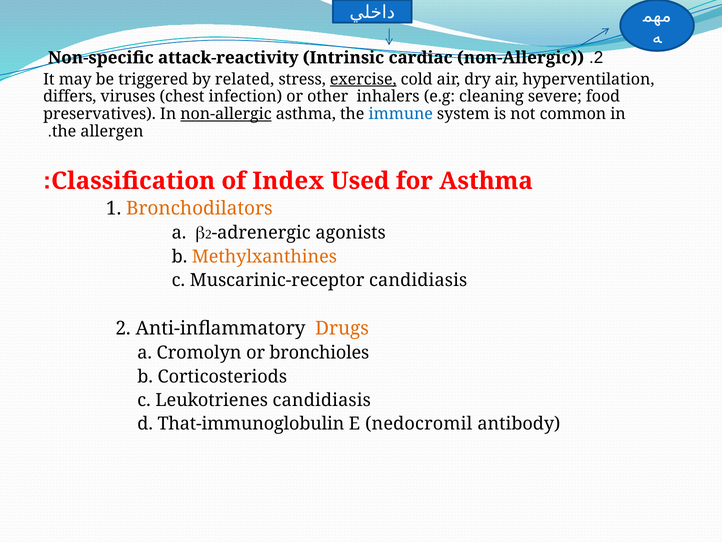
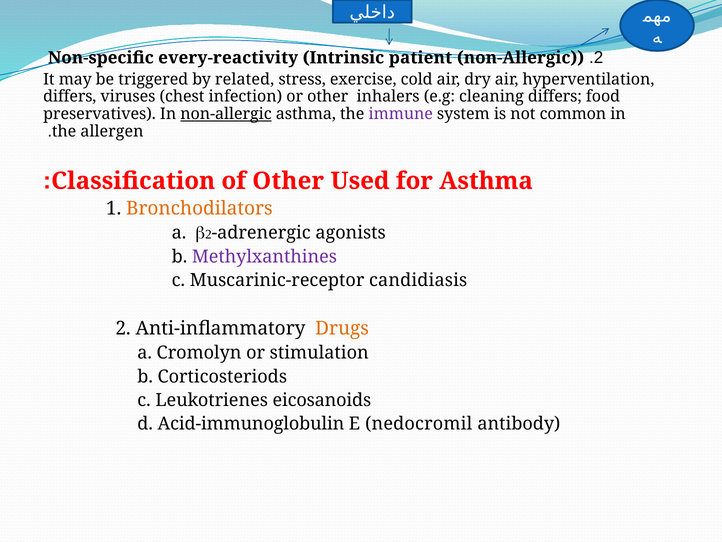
attack-reactivity: attack-reactivity -> every-reactivity (228, 58)
cardiac: cardiac -> patient (420, 58)
exercise underline: present -> none (363, 79)
cleaning severe: severe -> differs (555, 96)
immune colour: blue -> purple (401, 114)
of Index: Index -> Other (288, 181)
Methylxanthines colour: orange -> purple (264, 256)
bronchioles: bronchioles -> stimulation (319, 353)
Leukotrienes candidiasis: candidiasis -> eicosanoids (322, 400)
That-immunoglobulin: That-immunoglobulin -> Acid-immunoglobulin (251, 424)
